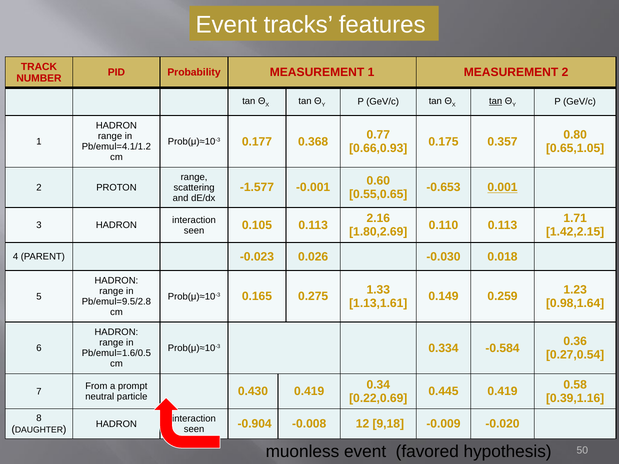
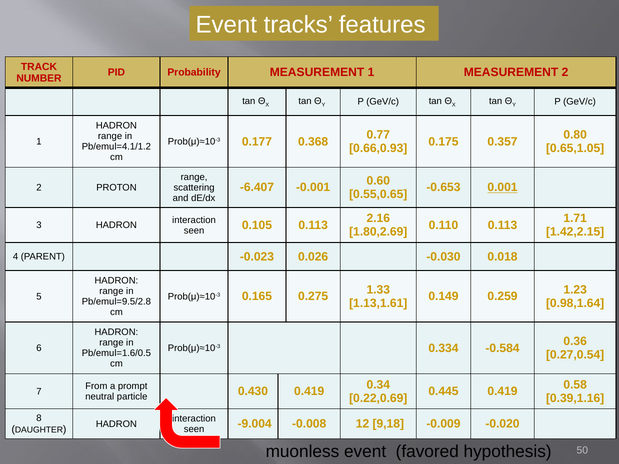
tan underline: present -> none (496, 101)
-1.577: -1.577 -> -6.407 (257, 188)
-0.904: -0.904 -> -9.004 (255, 424)
